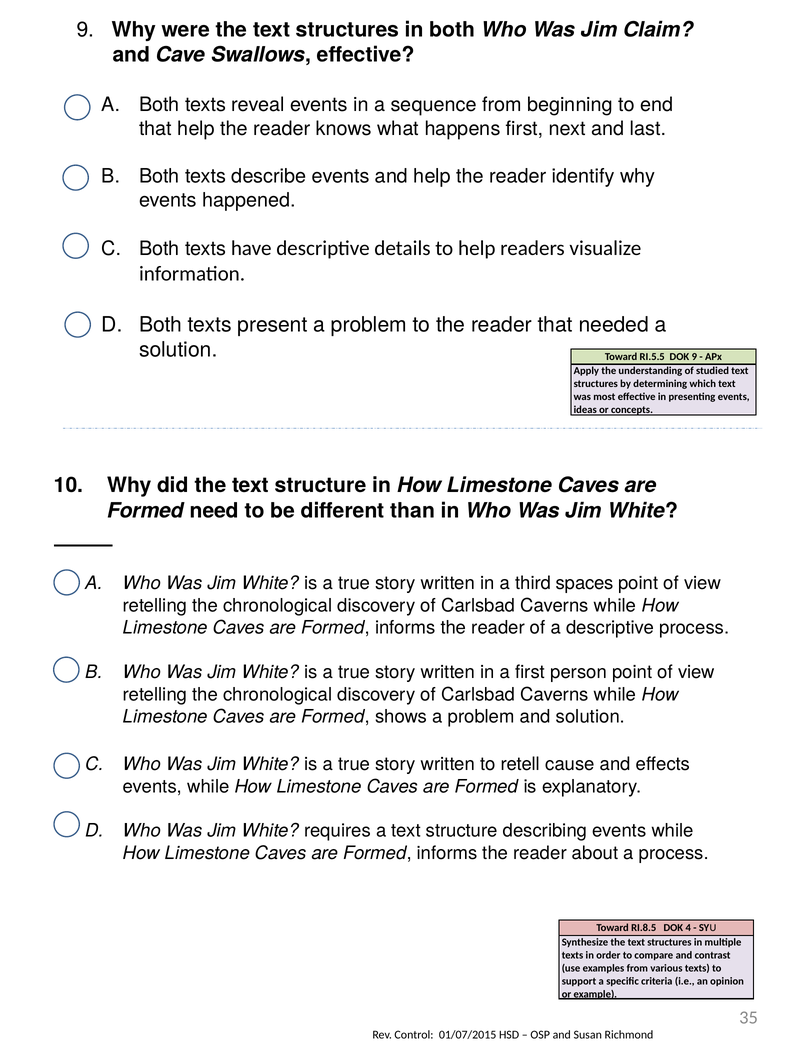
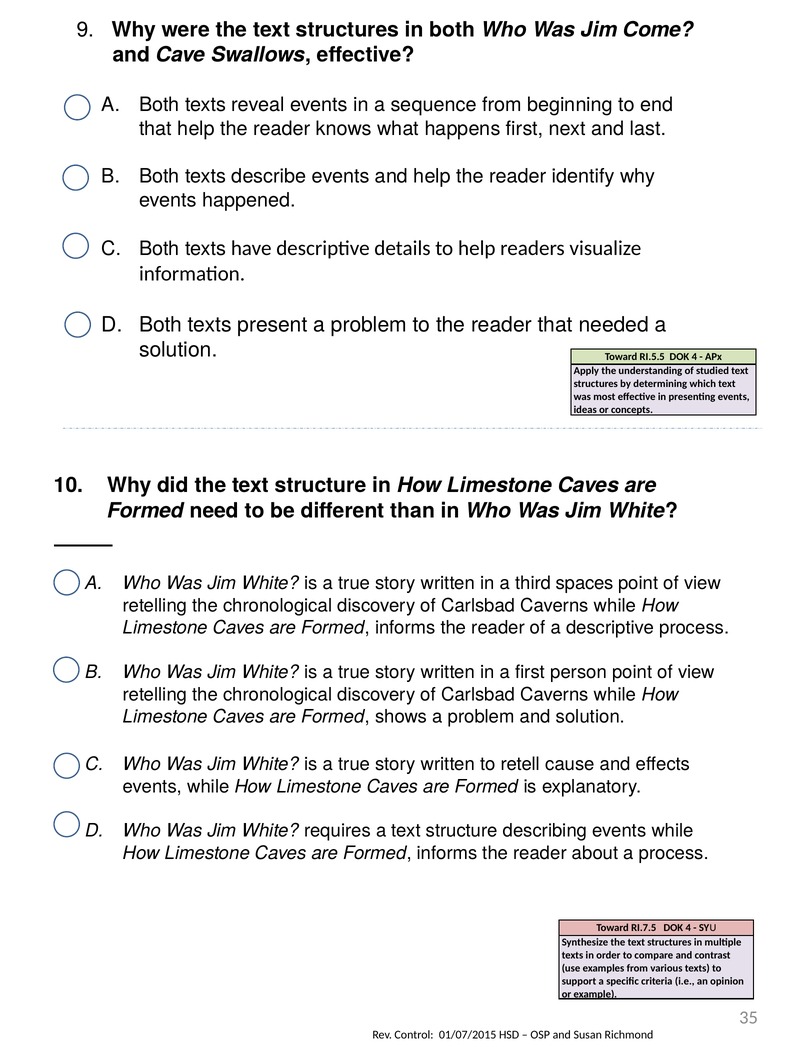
Claim: Claim -> Come (658, 30)
RI.5.5 DOK 9: 9 -> 4 (694, 357)
RI.8.5: RI.8.5 -> RI.7.5 (644, 928)
